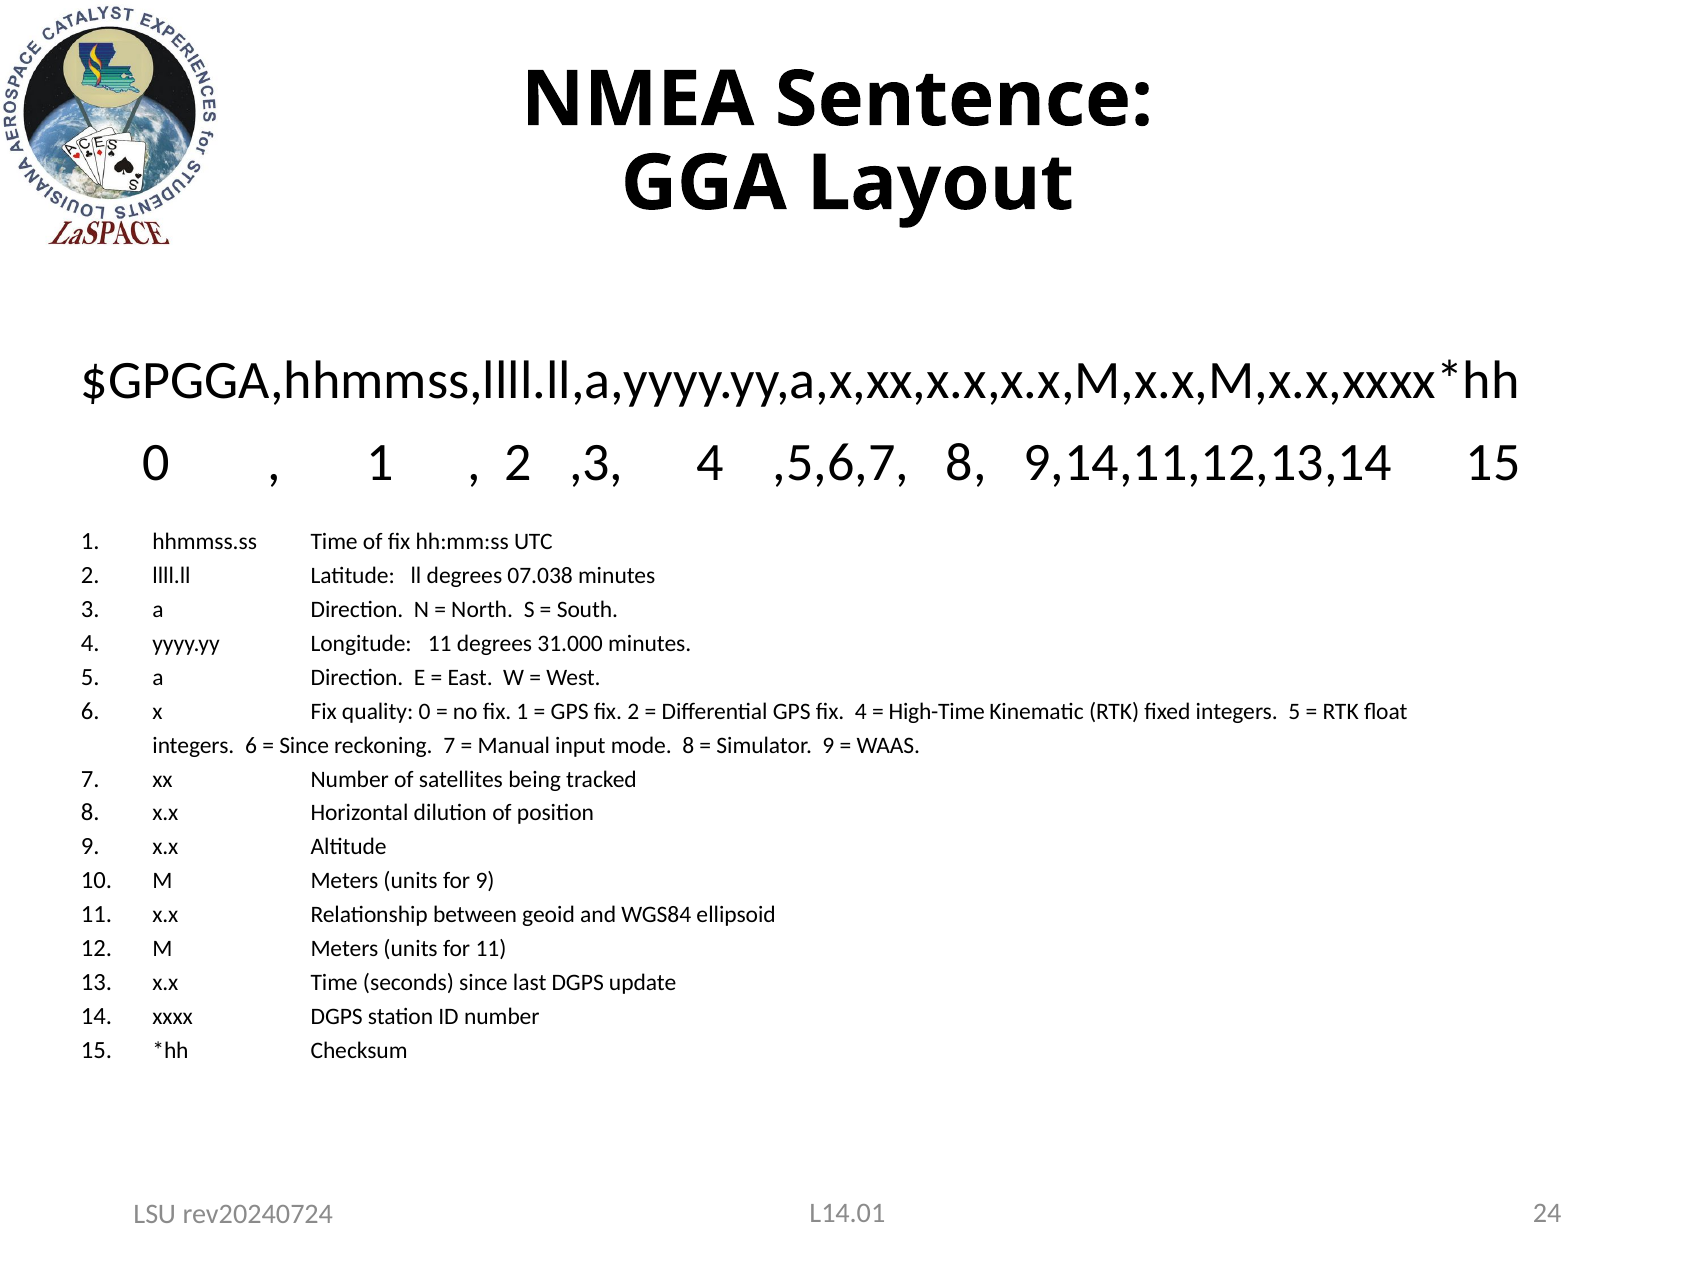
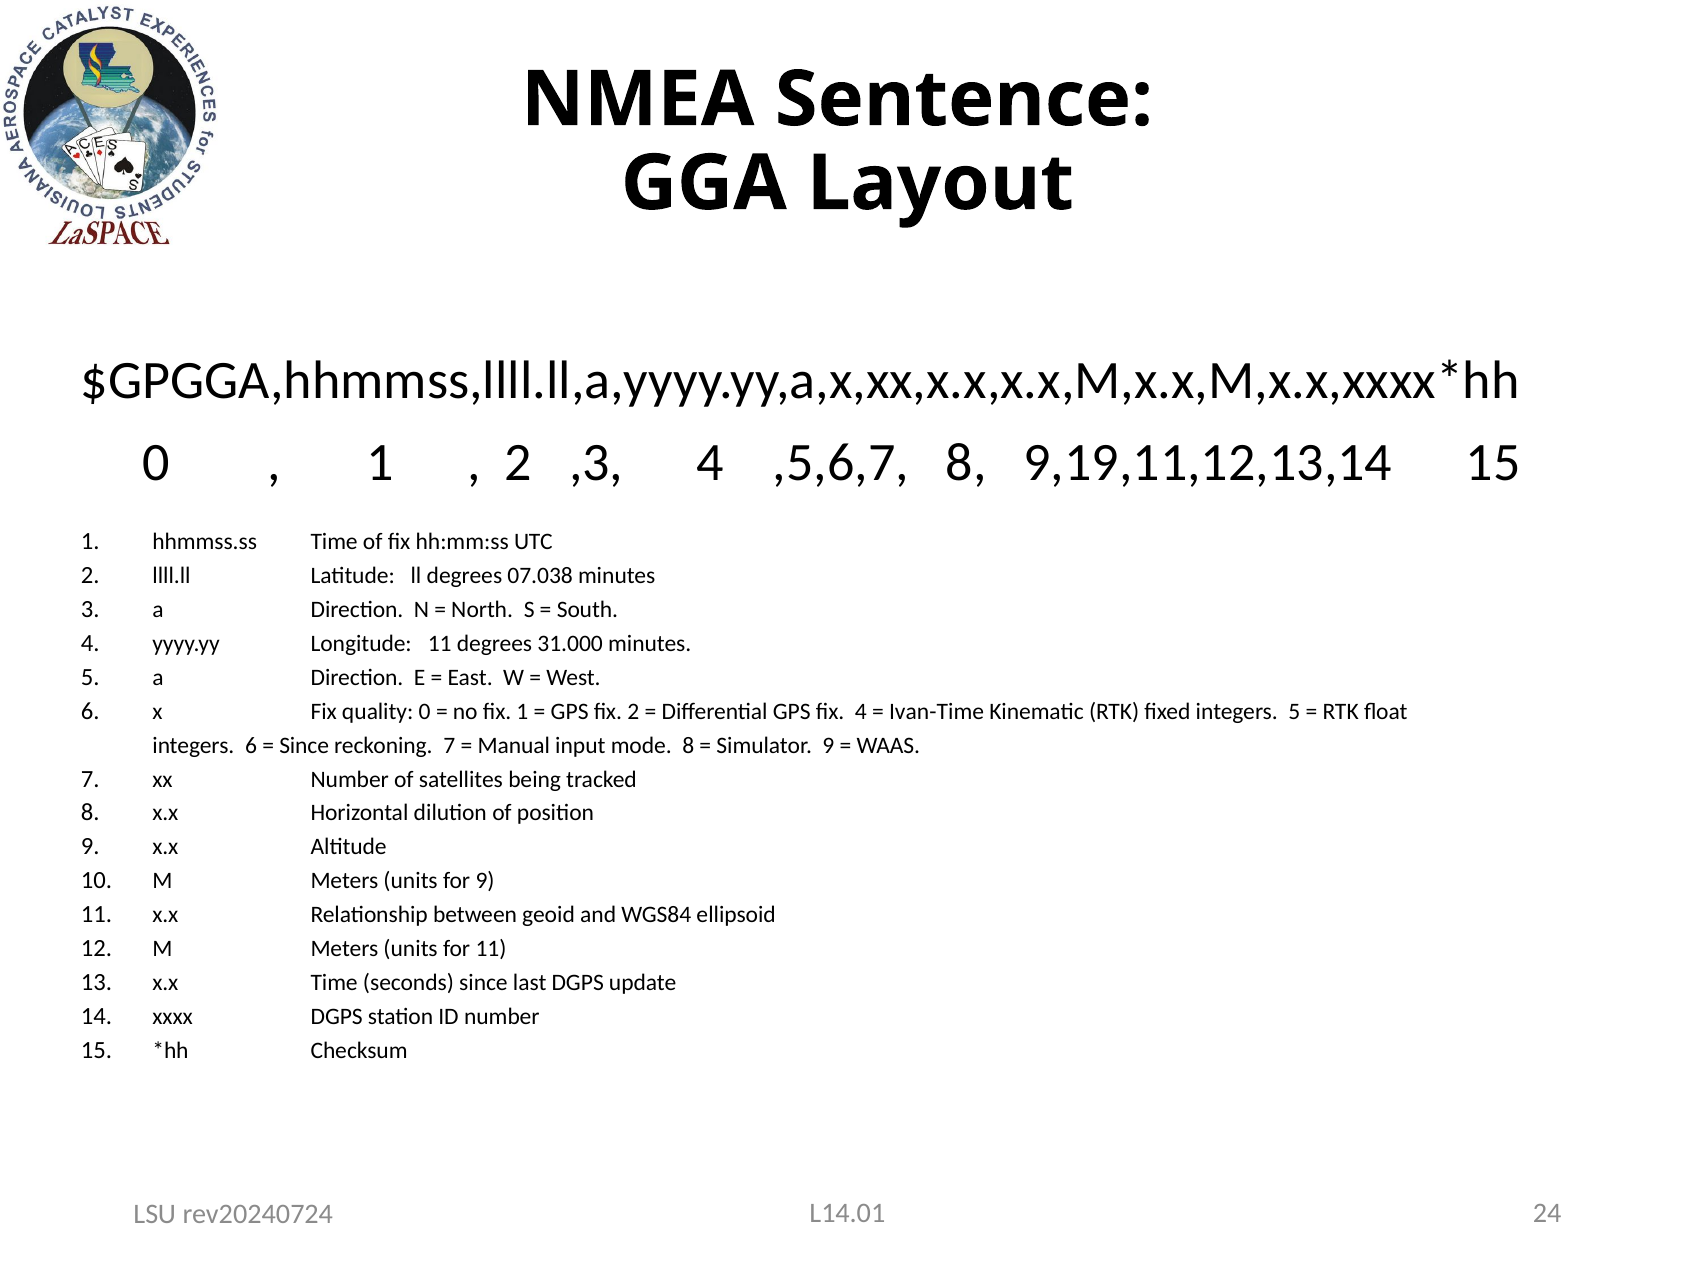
9,14,11,12,13,14: 9,14,11,12,13,14 -> 9,19,11,12,13,14 (1208, 463)
High-Time: High-Time -> Ivan-Time (937, 712)
